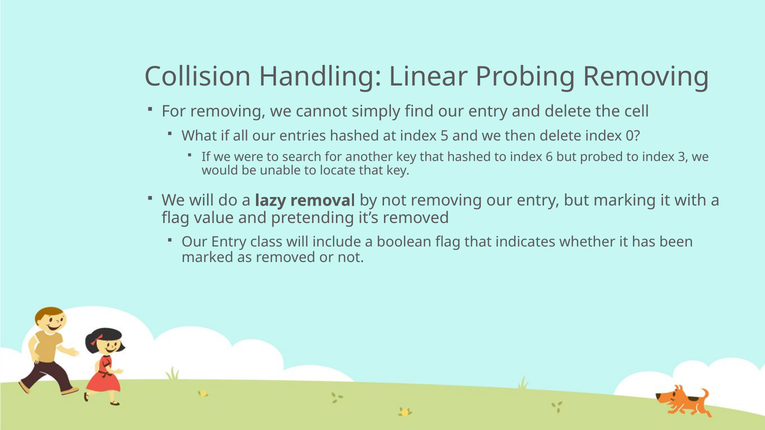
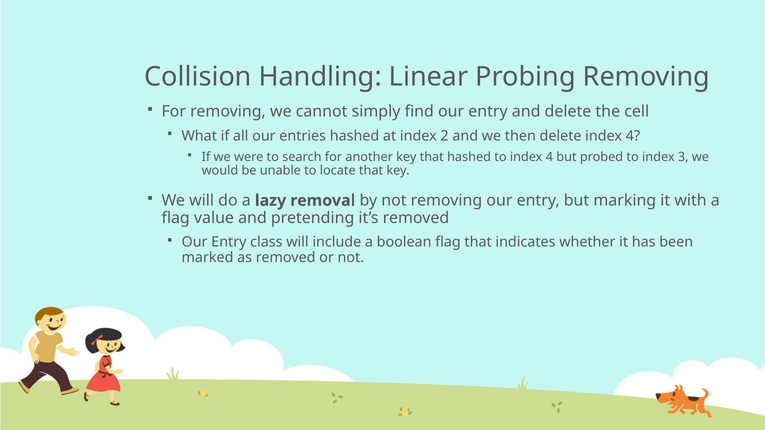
5: 5 -> 2 (445, 136)
delete index 0: 0 -> 4 (633, 136)
to index 6: 6 -> 4 (549, 157)
